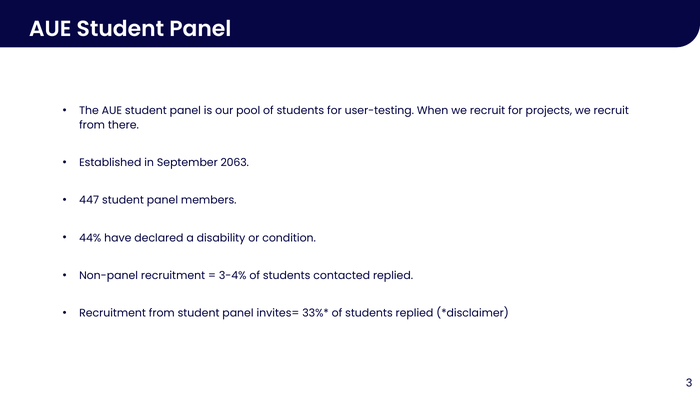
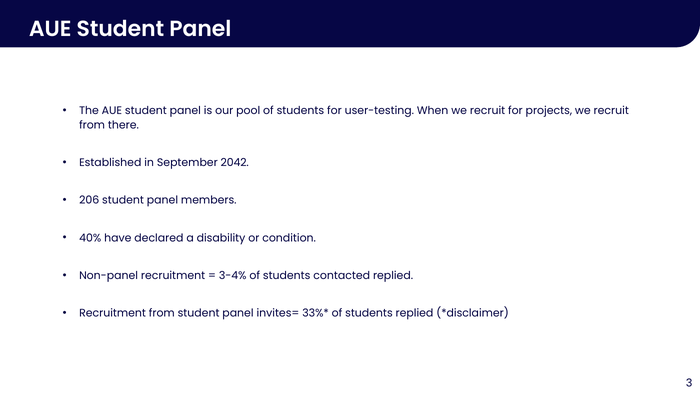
2063: 2063 -> 2042 (235, 163)
447: 447 -> 206 (89, 200)
44%: 44% -> 40% (90, 238)
